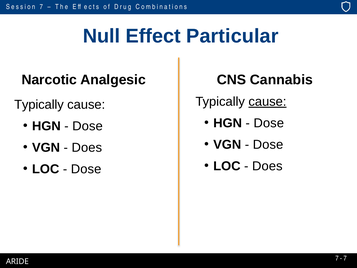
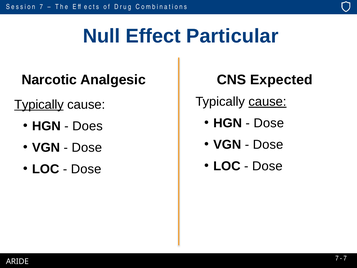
Cannabis: Cannabis -> Expected (281, 80)
Typically underline: none -> present (39, 105)
Dose: Dose -> Does (88, 126)
Does: Does -> Dose (87, 147)
Does: Does -> Dose (267, 166)
